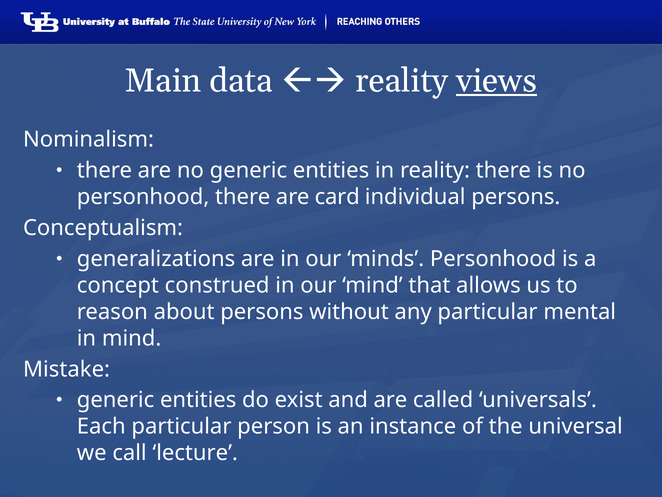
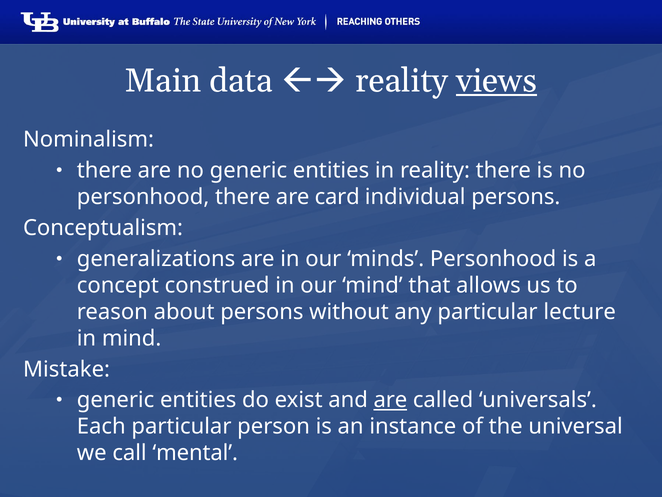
mental: mental -> lecture (580, 312)
are underline: none -> present (390, 400)
lecture: lecture -> mental (195, 453)
